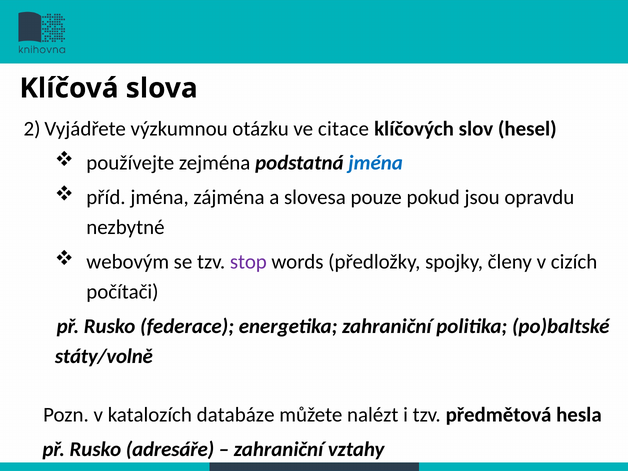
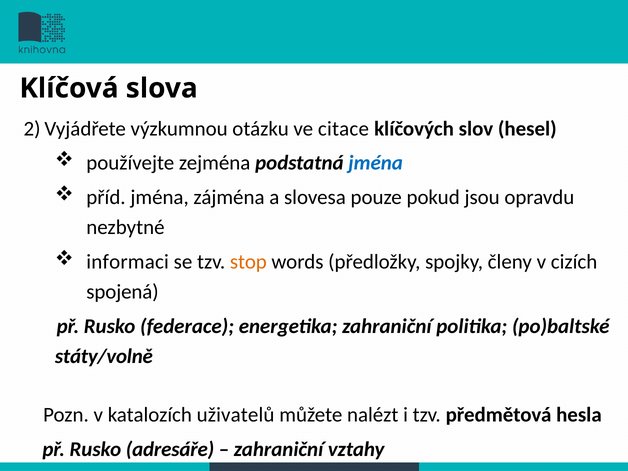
webovým: webovým -> informaci (128, 262)
stop colour: purple -> orange (248, 262)
počítači: počítači -> spojená (122, 292)
databáze: databáze -> uživatelů (236, 415)
